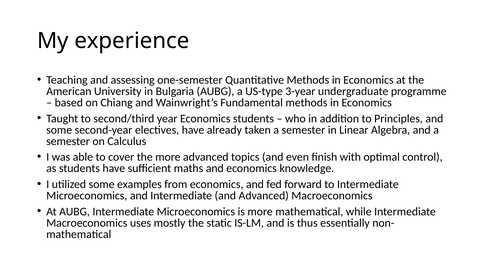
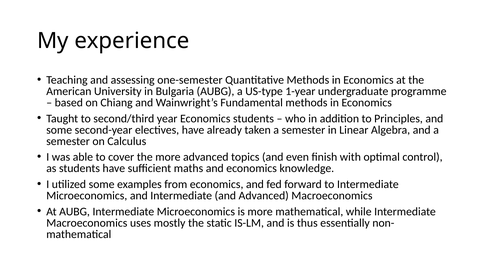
3-year: 3-year -> 1-year (300, 91)
